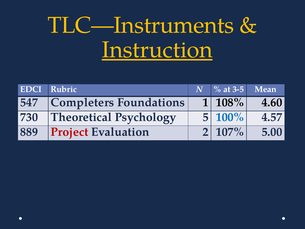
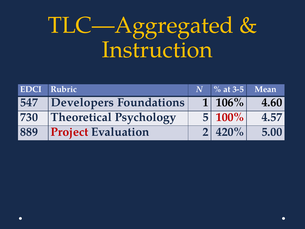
TLC—Instruments: TLC—Instruments -> TLC—Aggregated (141, 25)
Instruction underline: present -> none (157, 50)
Completers: Completers -> Developers (82, 102)
108%: 108% -> 106% (230, 102)
100% colour: blue -> red (230, 117)
107%: 107% -> 420% (230, 132)
